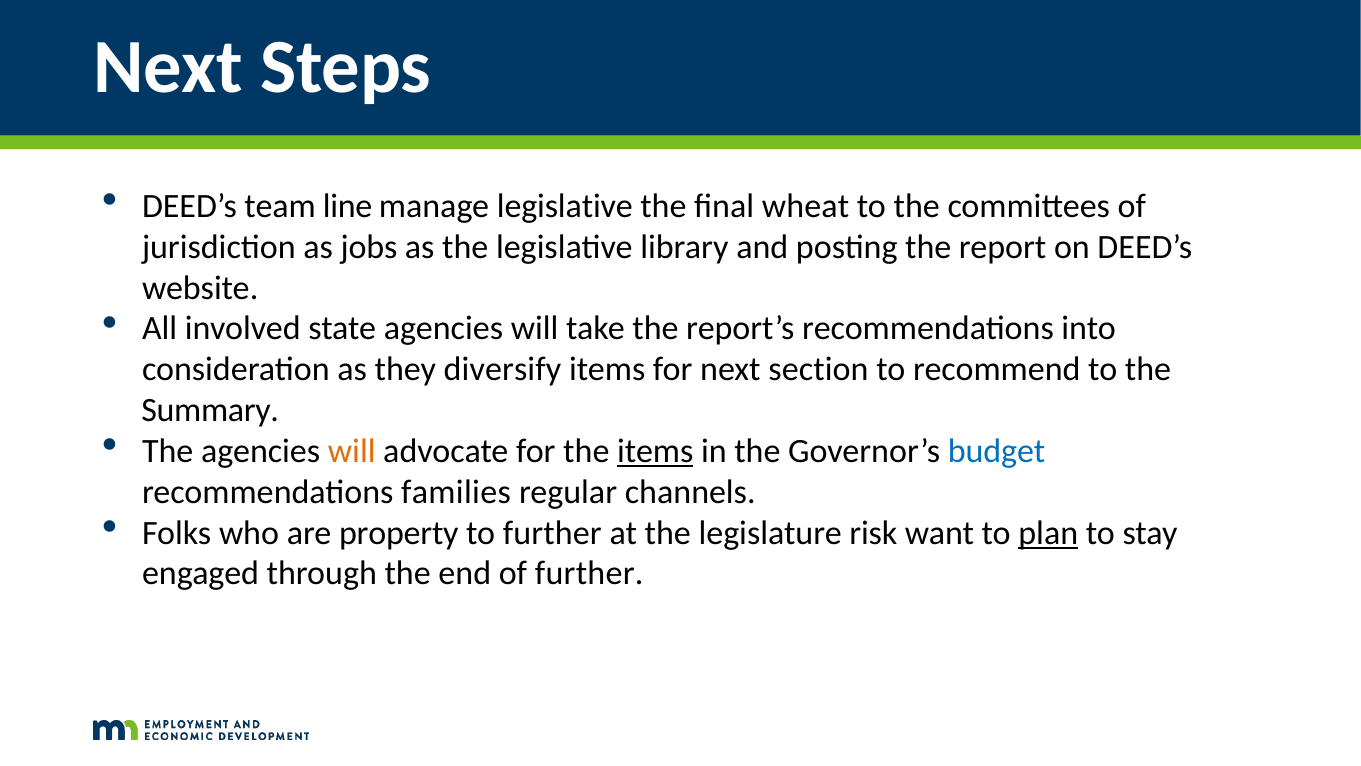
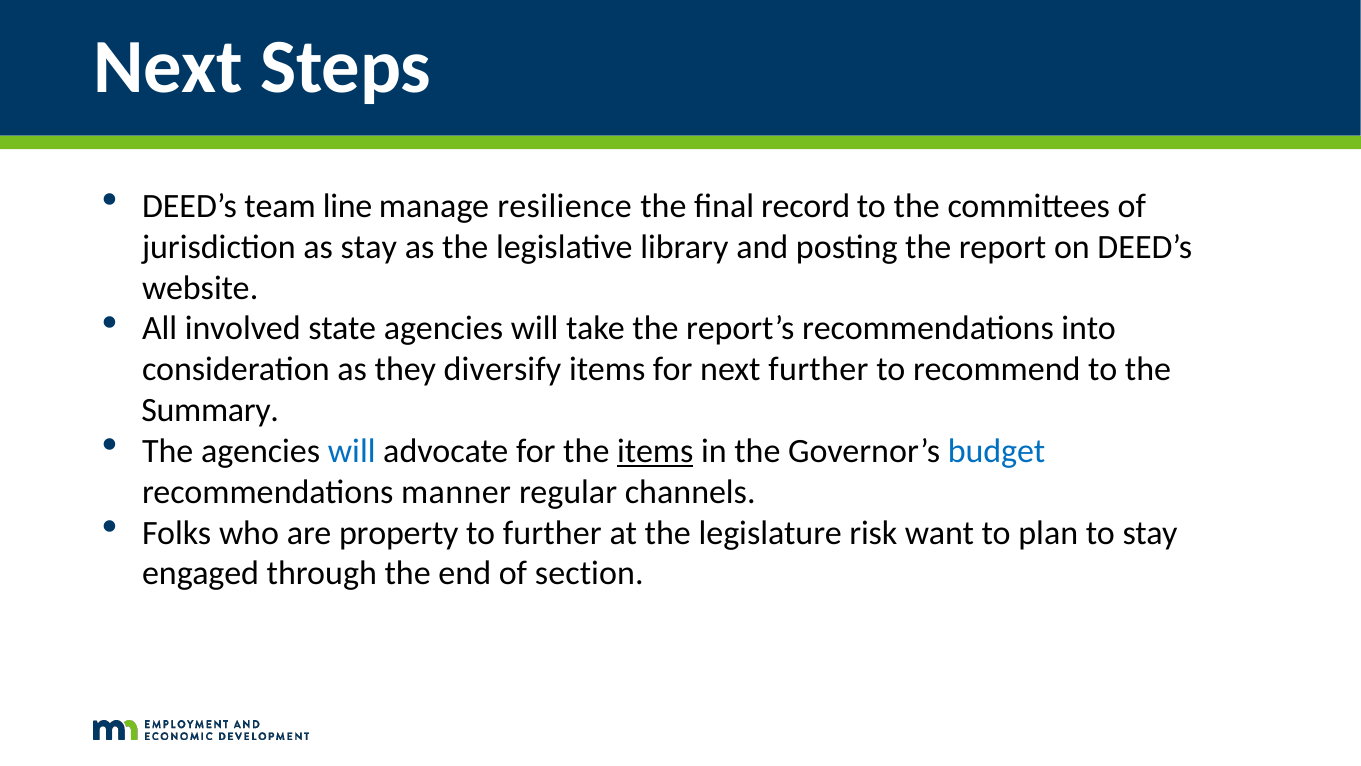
manage legislative: legislative -> resilience (565, 206)
wheat: wheat -> record (806, 206)
as jobs: jobs -> stay (369, 247)
next section: section -> further (818, 369)
will colour: orange -> blue (352, 451)
families: families -> manner (456, 492)
plan underline: present -> none (1048, 533)
of further: further -> section (589, 573)
